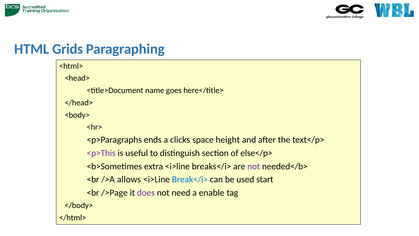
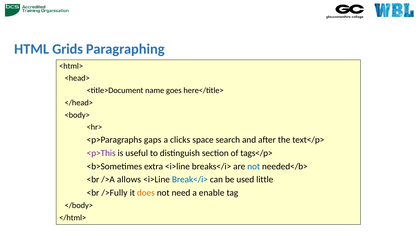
ends: ends -> gaps (153, 140)
height: height -> search (228, 140)
else</p>: else</p> -> tags</p> (256, 153)
not colour: purple -> blue (254, 166)
start: start -> little (265, 179)
/>Page: />Page -> />Fully (114, 192)
does colour: purple -> orange (146, 192)
